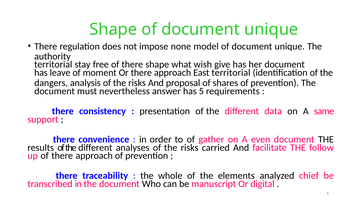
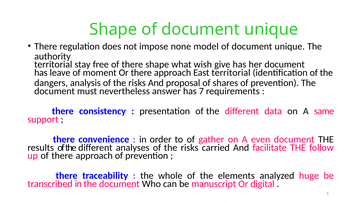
has 5: 5 -> 7 (201, 91)
chief: chief -> huge (309, 176)
